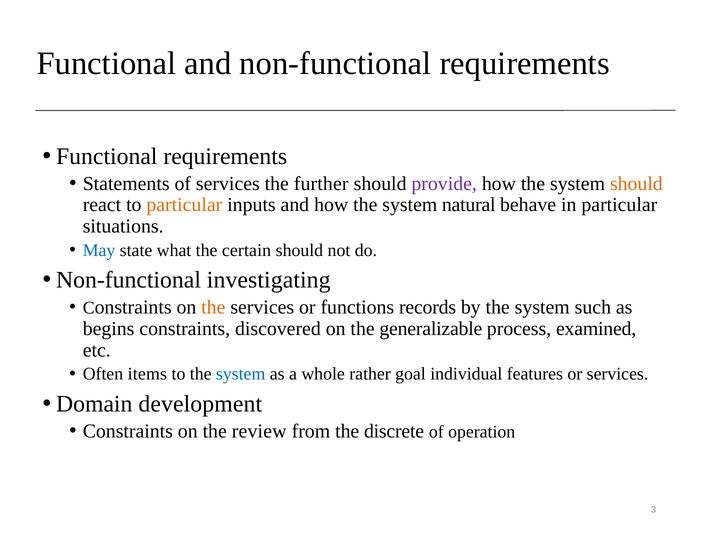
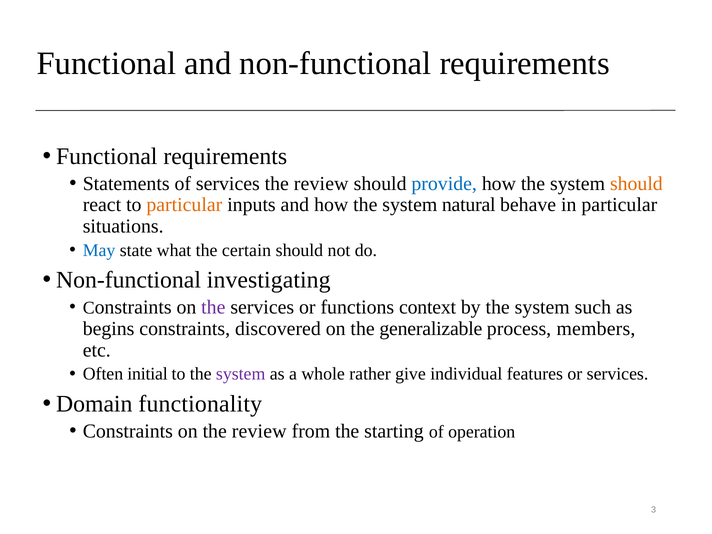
services the further: further -> review (321, 183)
provide colour: purple -> blue (444, 183)
the colour: orange -> purple (213, 307)
records: records -> context (428, 307)
examined: examined -> members (596, 329)
items: items -> initial (148, 374)
system colour: blue -> purple (241, 374)
goal: goal -> give (410, 374)
development: development -> functionality (200, 404)
discrete: discrete -> starting (394, 431)
